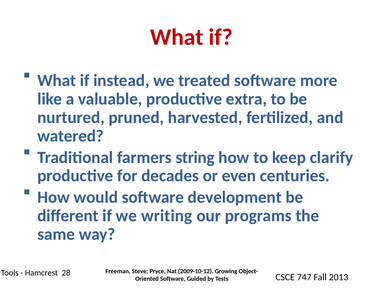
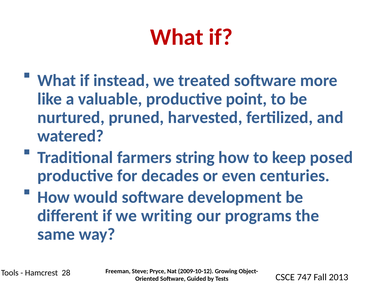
extra: extra -> point (247, 99)
clarify: clarify -> posed (331, 157)
